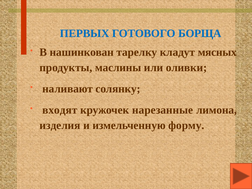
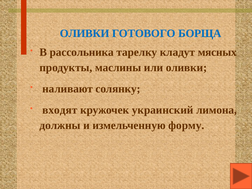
ПЕРВЫХ: ПЕРВЫХ -> ОЛИВКИ (85, 33)
нашинкован: нашинкован -> рассольника (82, 52)
нарезанные: нарезанные -> украинский (163, 110)
изделия: изделия -> должны (60, 125)
